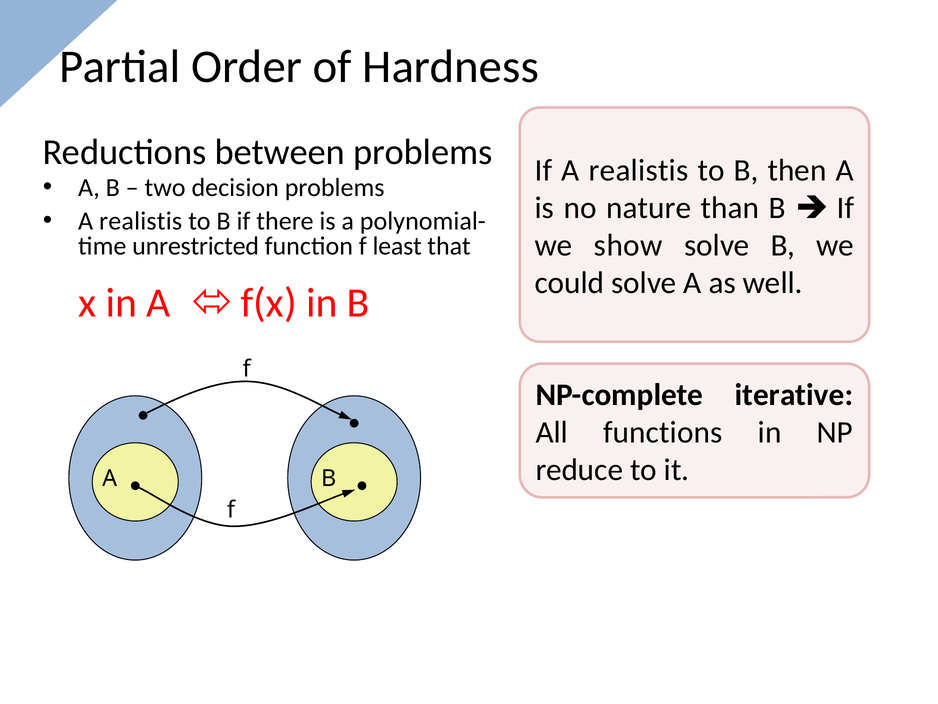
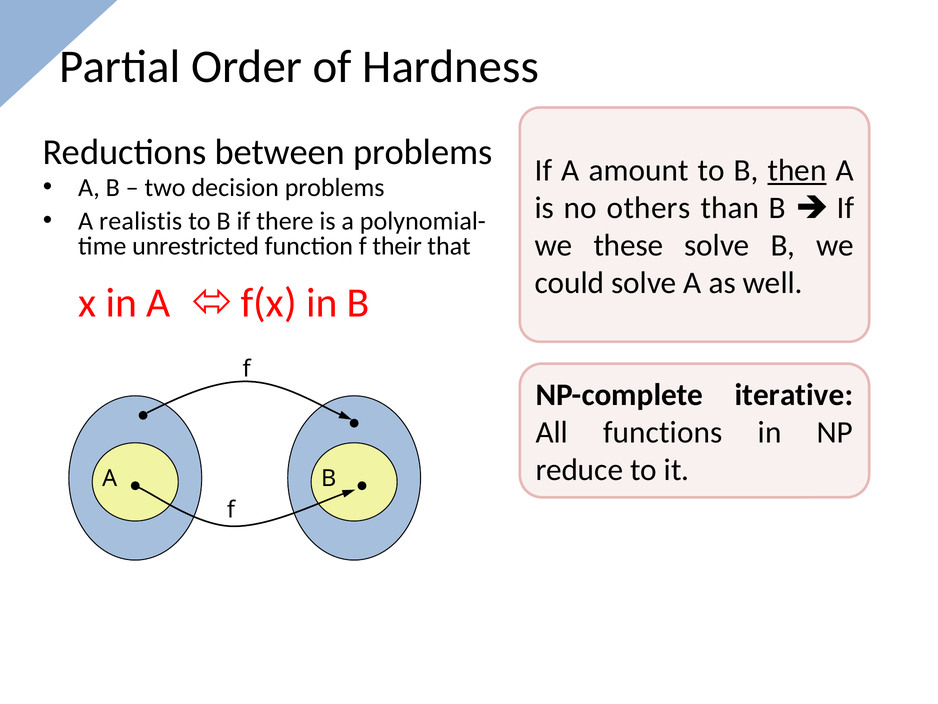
If A realistis: realistis -> amount (639, 170)
then underline: none -> present (797, 170)
nature: nature -> others (649, 208)
show: show -> these (628, 245)
least: least -> their (397, 246)
